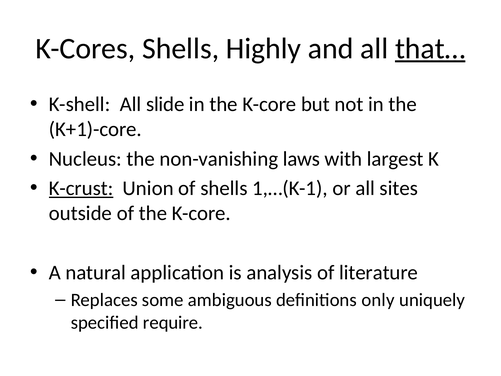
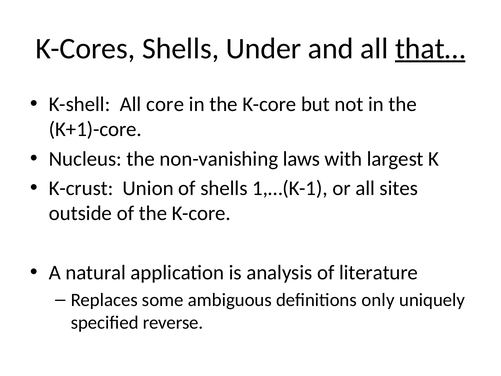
Highly: Highly -> Under (264, 48)
slide: slide -> core (165, 104)
K-crust underline: present -> none (81, 188)
require: require -> reverse (173, 322)
